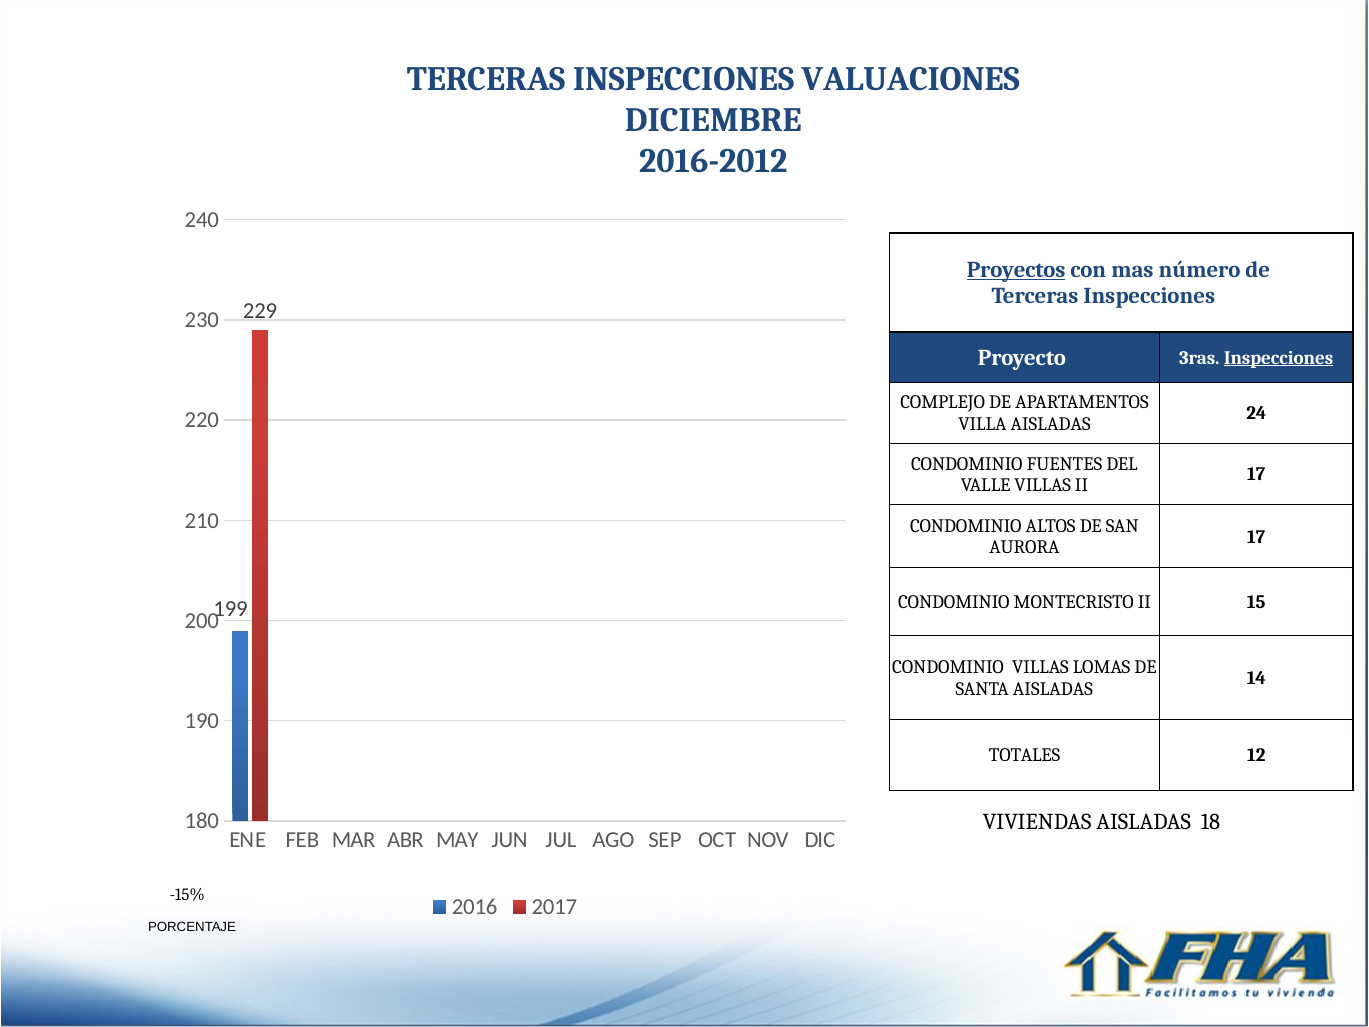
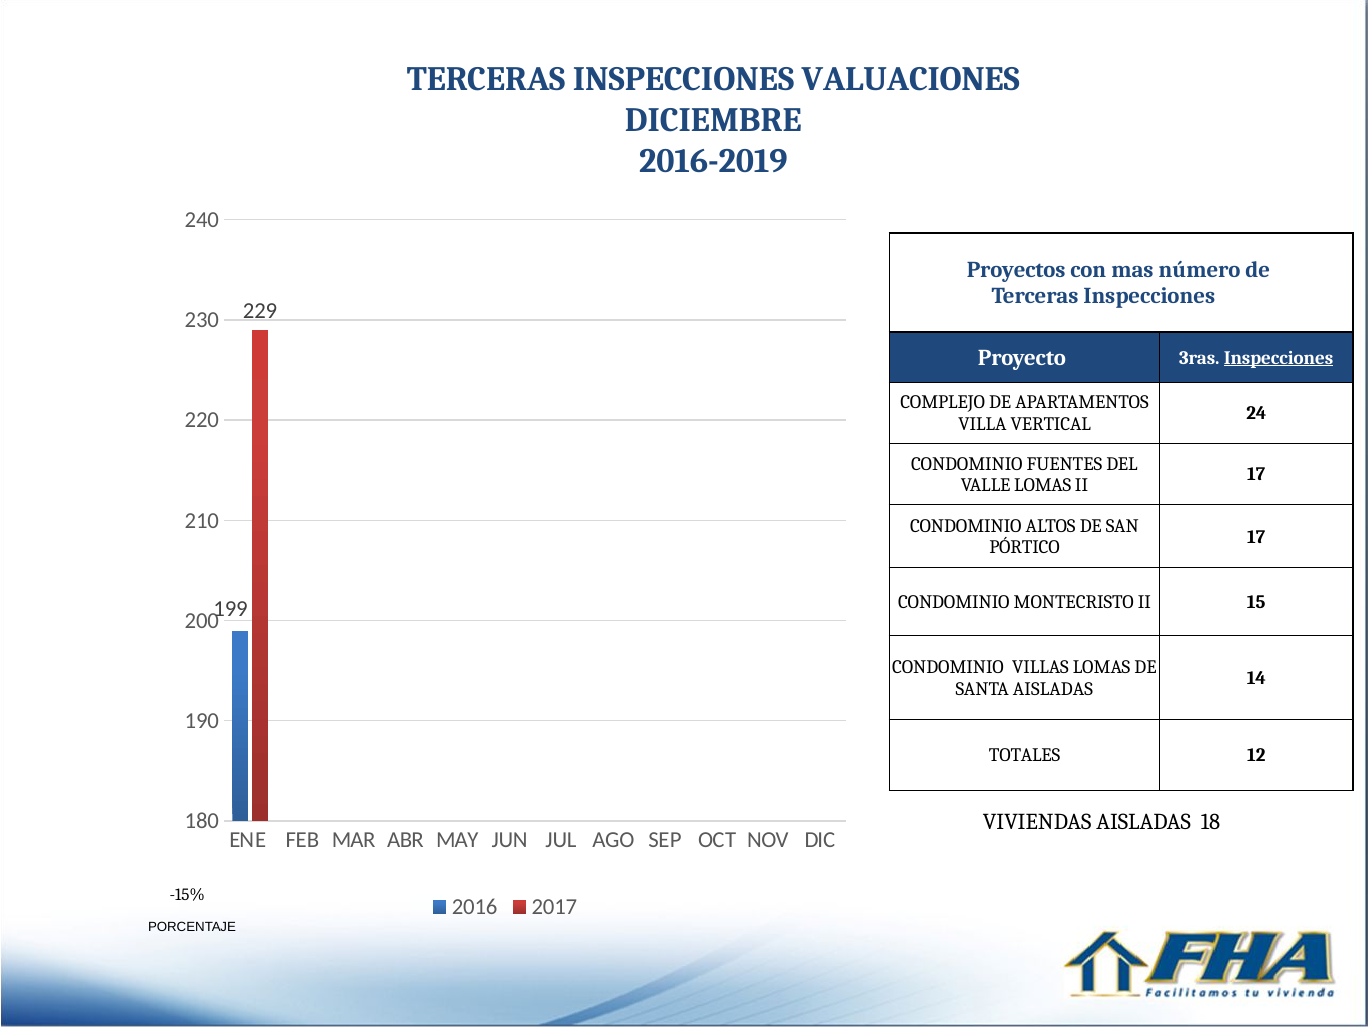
2016-2012: 2016-2012 -> 2016-2019 (713, 162)
Proyectos underline: present -> none (1016, 270)
VILLA AISLADAS: AISLADAS -> VERTICAL (1051, 424)
VALLE VILLAS: VILLAS -> LOMAS (1043, 486)
AURORA: AURORA -> PÓRTICO (1024, 548)
